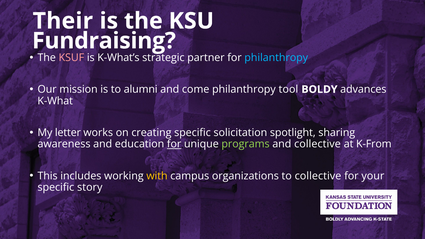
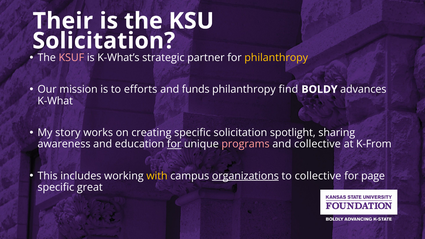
Fundraising: Fundraising -> Solicitation (104, 41)
philanthropy colour: light blue -> yellow (276, 58)
alumni: alumni -> efforts (141, 89)
come: come -> funds (196, 89)
tool: tool -> find (288, 89)
letter: letter -> story (68, 133)
programs colour: light green -> pink (246, 144)
organizations underline: none -> present (245, 176)
your: your -> page (373, 176)
story: story -> great (90, 187)
